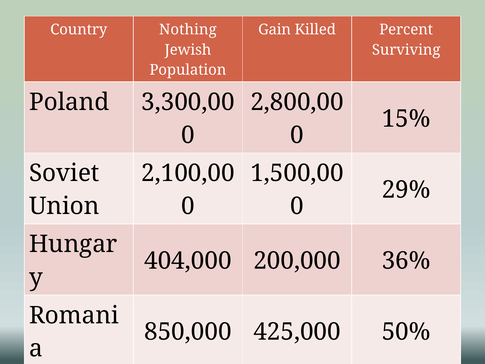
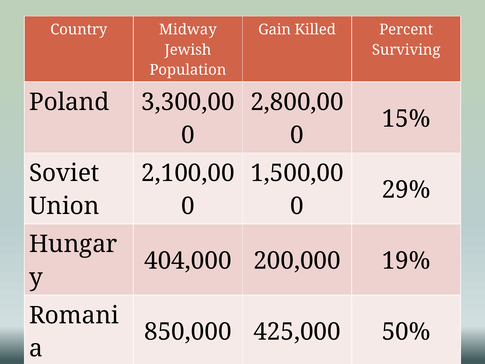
Nothing: Nothing -> Midway (188, 30)
36%: 36% -> 19% (406, 261)
